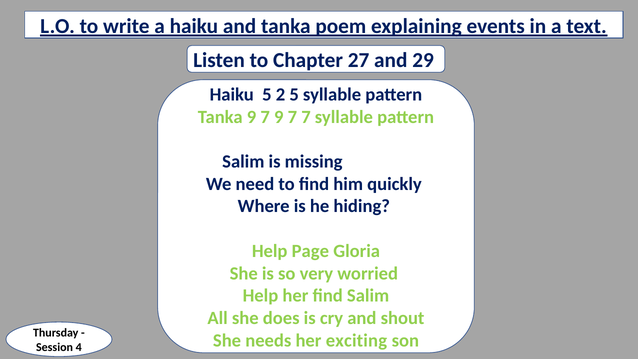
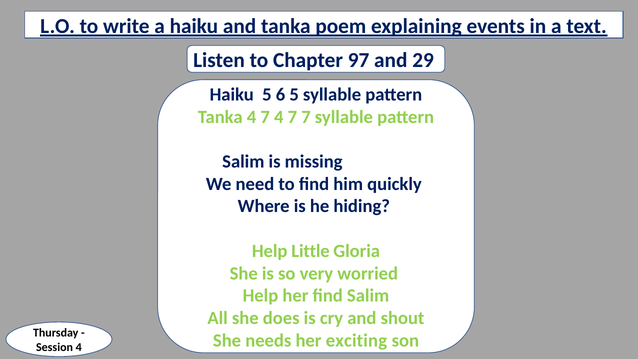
27: 27 -> 97 (359, 60)
2: 2 -> 6 (280, 95)
Tanka 9: 9 -> 4 (252, 117)
7 9: 9 -> 4 (279, 117)
Page: Page -> Little (310, 251)
